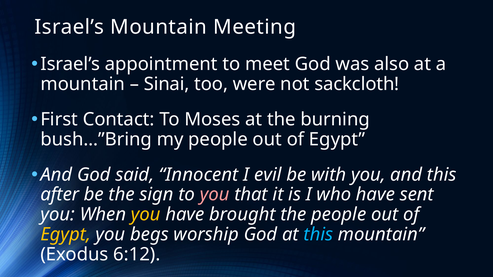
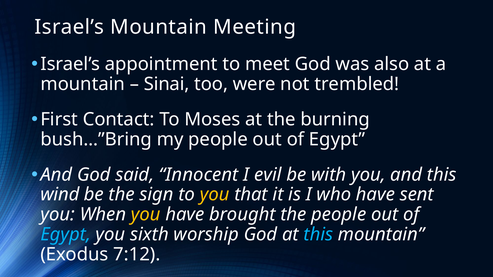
sackcloth: sackcloth -> trembled (357, 84)
after: after -> wind (60, 195)
you colour: pink -> yellow (215, 195)
Egypt colour: yellow -> light blue (66, 235)
begs: begs -> sixth (149, 235)
6:12: 6:12 -> 7:12 (137, 255)
